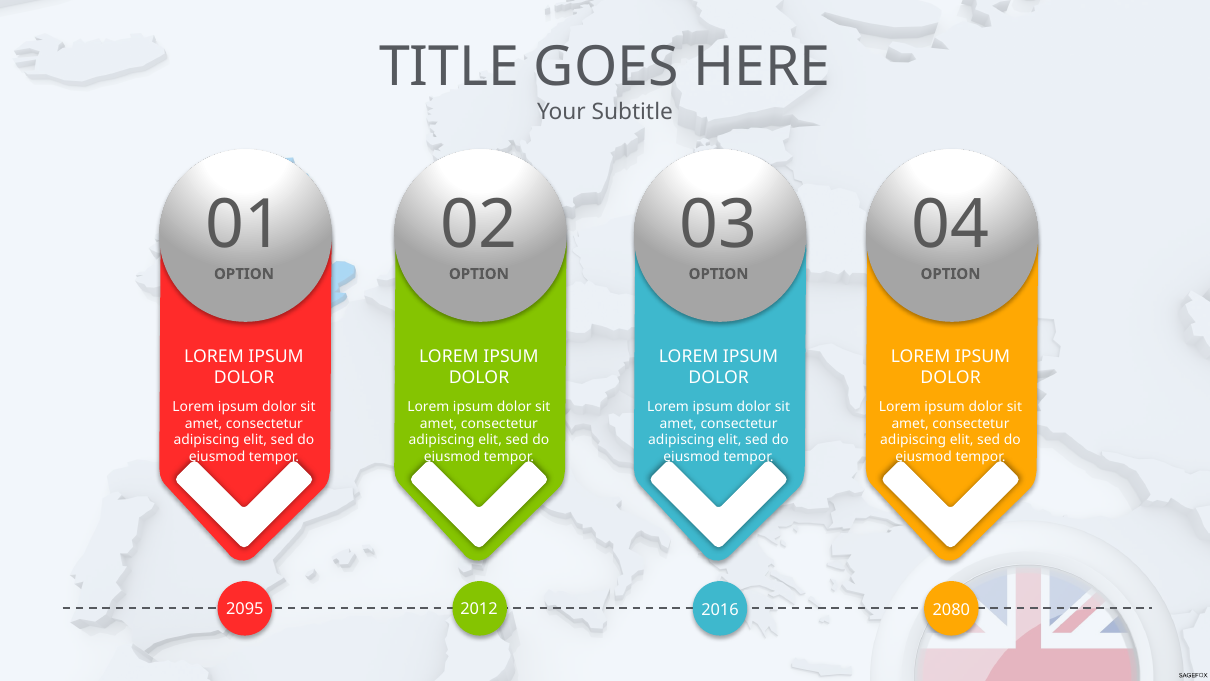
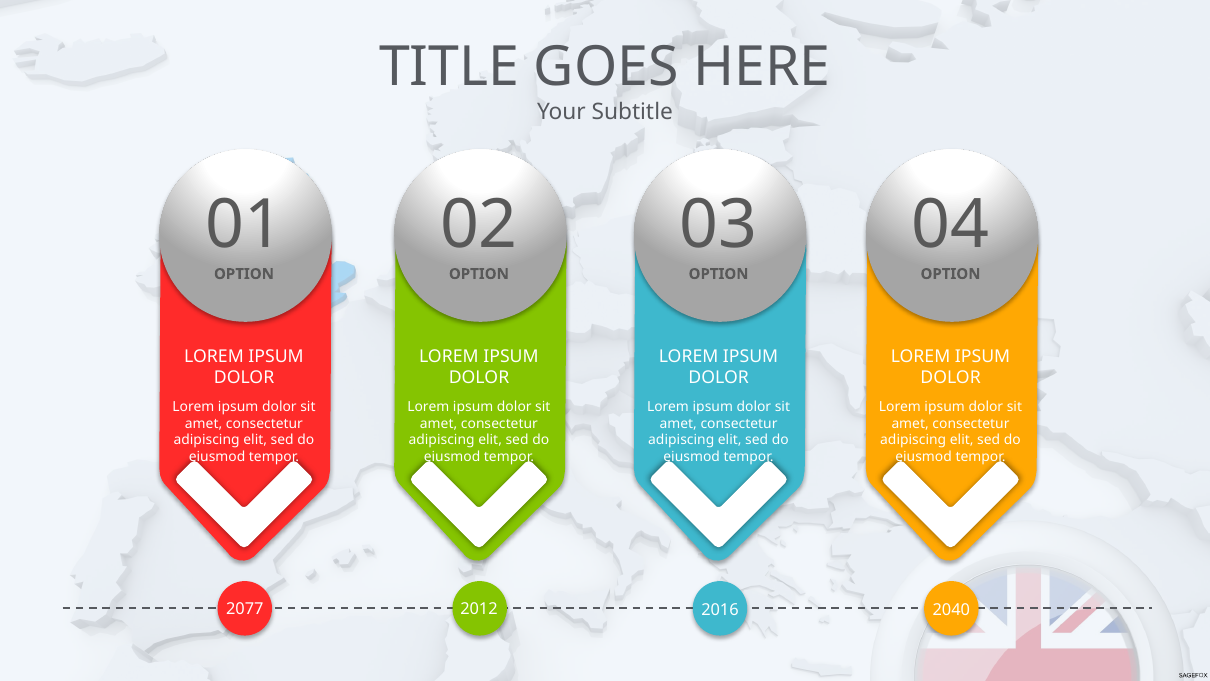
2095: 2095 -> 2077 (245, 609)
2080: 2080 -> 2040 (951, 610)
